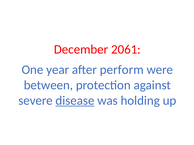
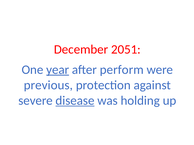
2061: 2061 -> 2051 (126, 49)
year underline: none -> present (58, 70)
between: between -> previous (48, 85)
